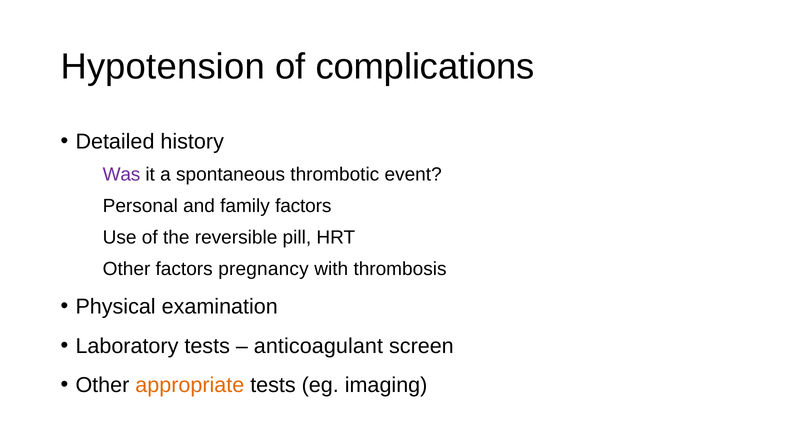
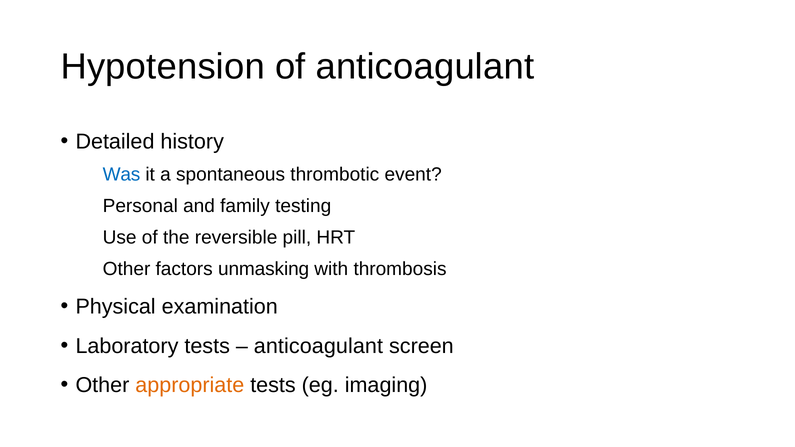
of complications: complications -> anticoagulant (425, 67)
Was colour: purple -> blue (121, 174)
family factors: factors -> testing (303, 206)
pregnancy: pregnancy -> unmasking (264, 269)
